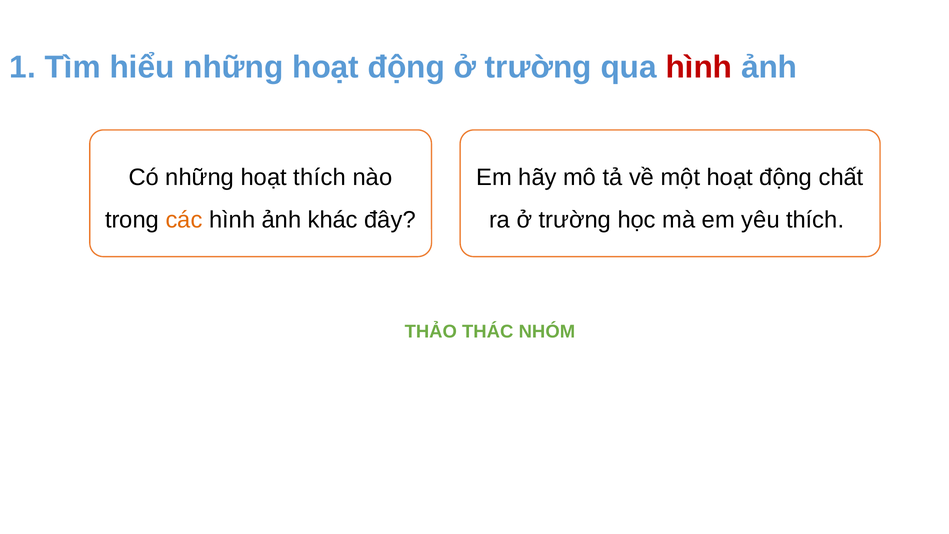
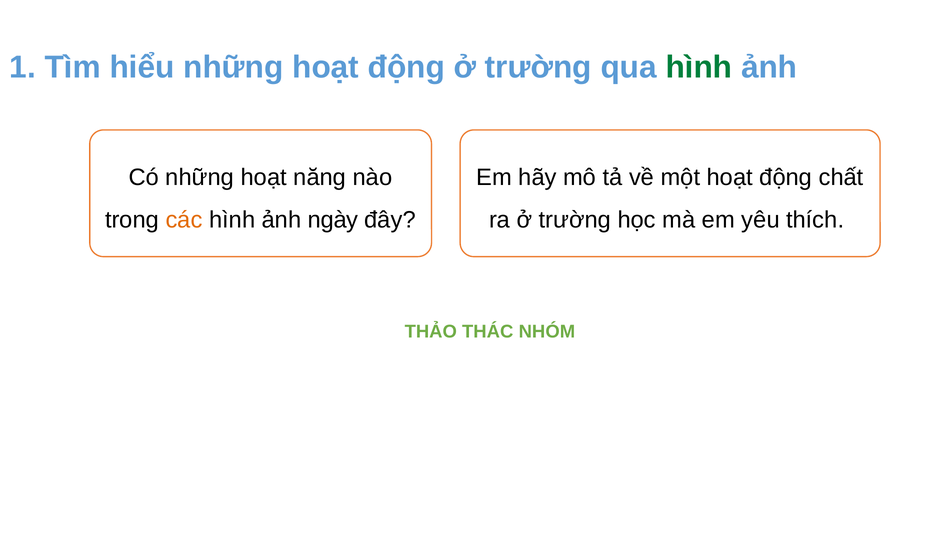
hình colour: red -> green (699, 67)
hoạt thích: thích -> năng (320, 177)
khác: khác -> ngày (333, 220)
